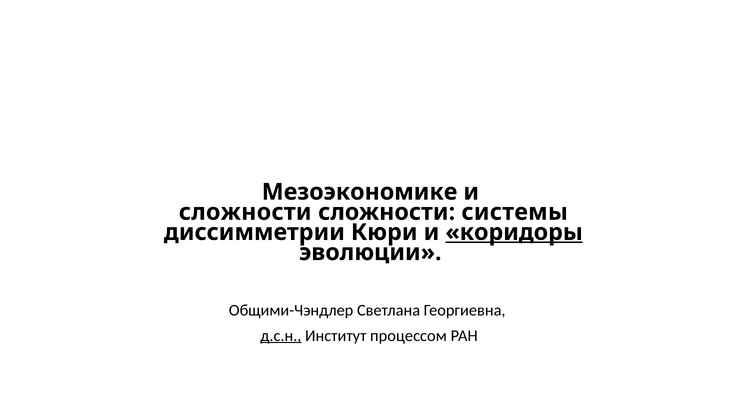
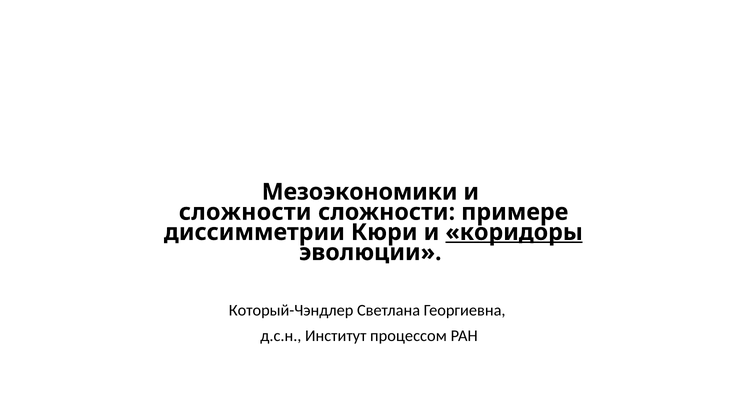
Мезоэкономике: Мезоэкономике -> Мезоэкономики (360, 192)
системы: системы -> примере (515, 212)
Общими-Чэндлер: Общими-Чэндлер -> Который-Чэндлер (291, 310)
д.с.н underline: present -> none (281, 336)
